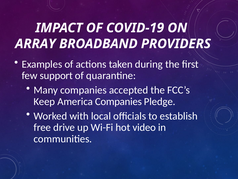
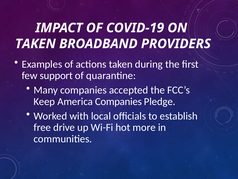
ARRAY: ARRAY -> TAKEN (35, 44)
video: video -> more (144, 127)
